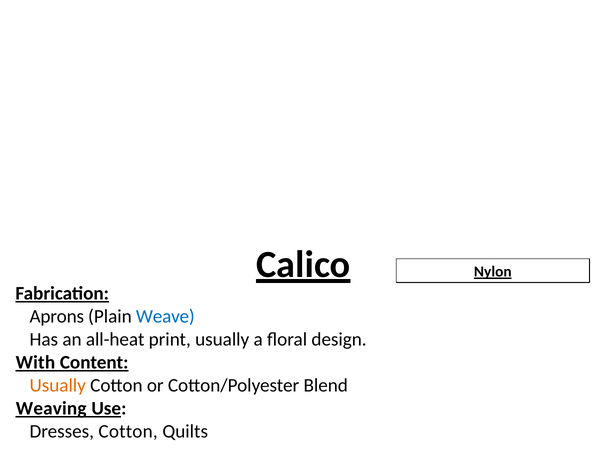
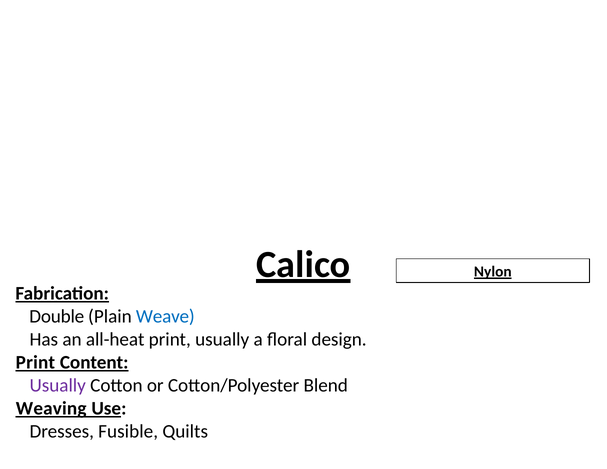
Aprons: Aprons -> Double (57, 317)
With: With -> Print (35, 363)
Usually colour: orange -> purple (58, 386)
Dresses Cotton: Cotton -> Fusible (128, 432)
